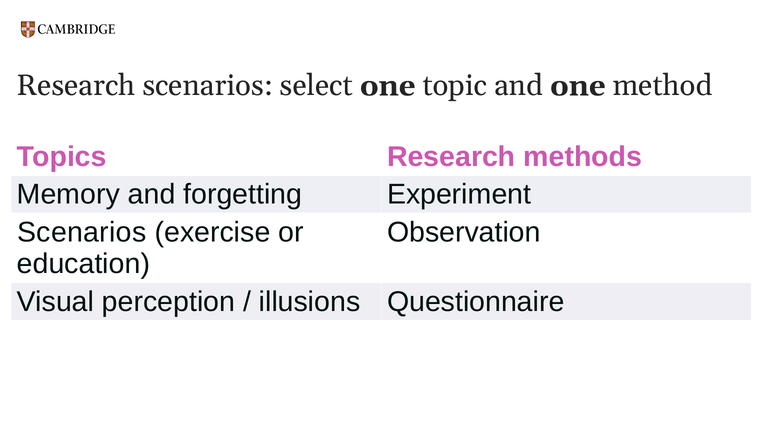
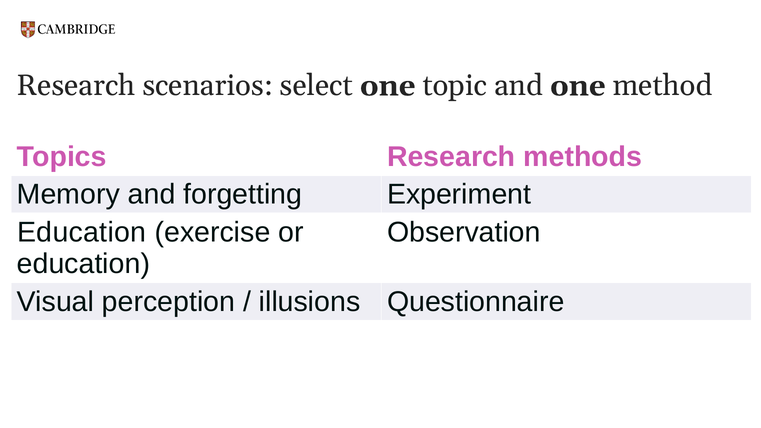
Scenarios: Scenarios -> Education (82, 232)
